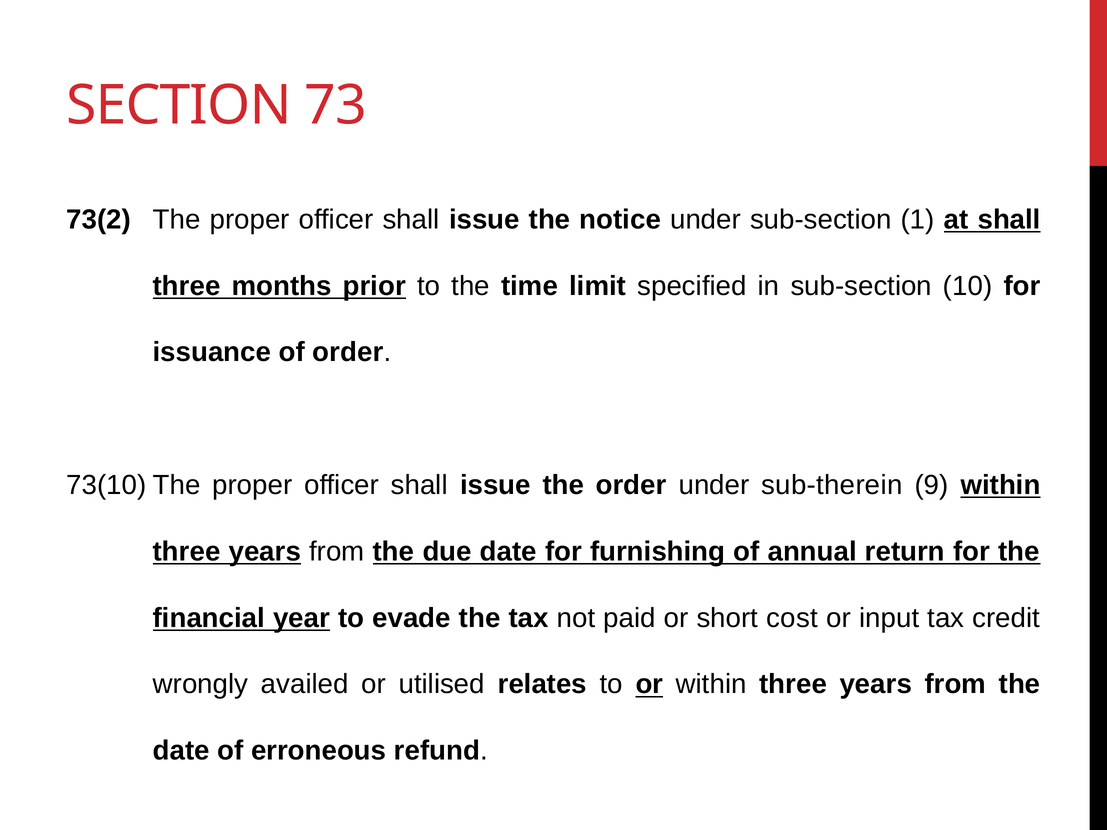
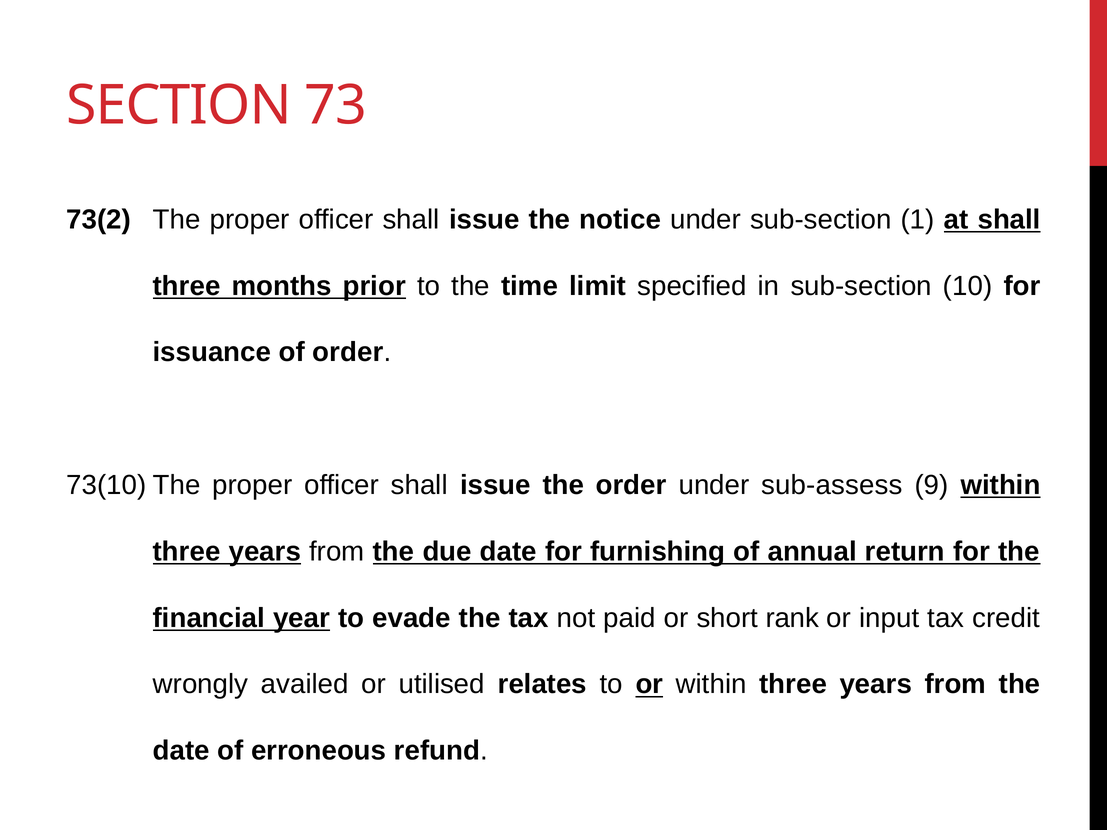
sub-therein: sub-therein -> sub-assess (832, 485)
cost: cost -> rank (792, 618)
